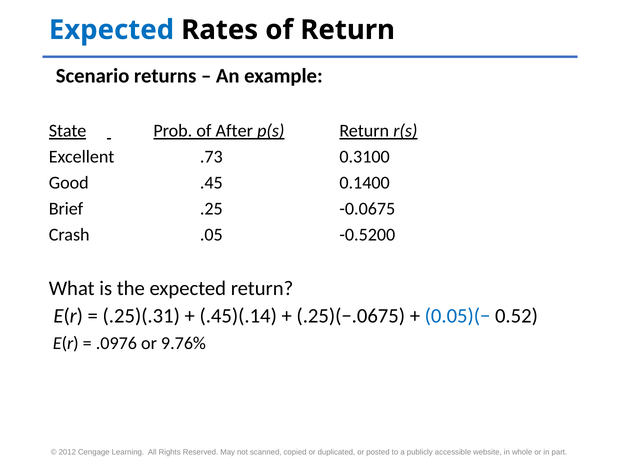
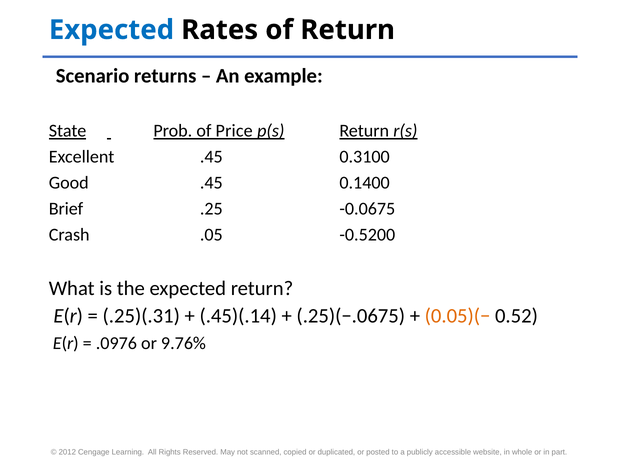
After: After -> Price (234, 131)
Excellent .73: .73 -> .45 (211, 157)
0.05)(− colour: blue -> orange (458, 316)
